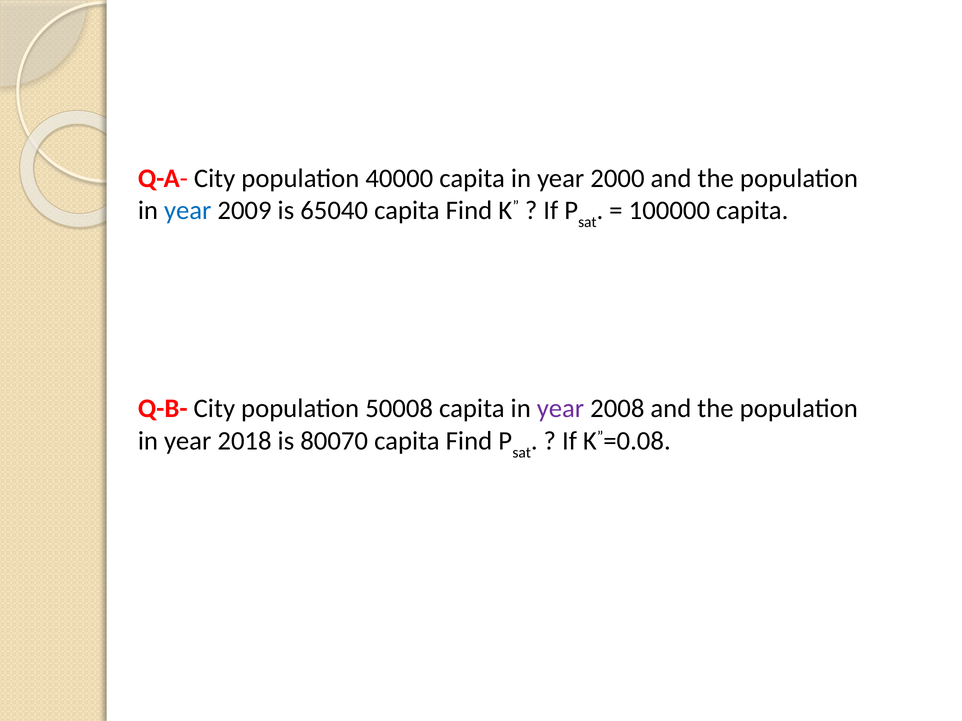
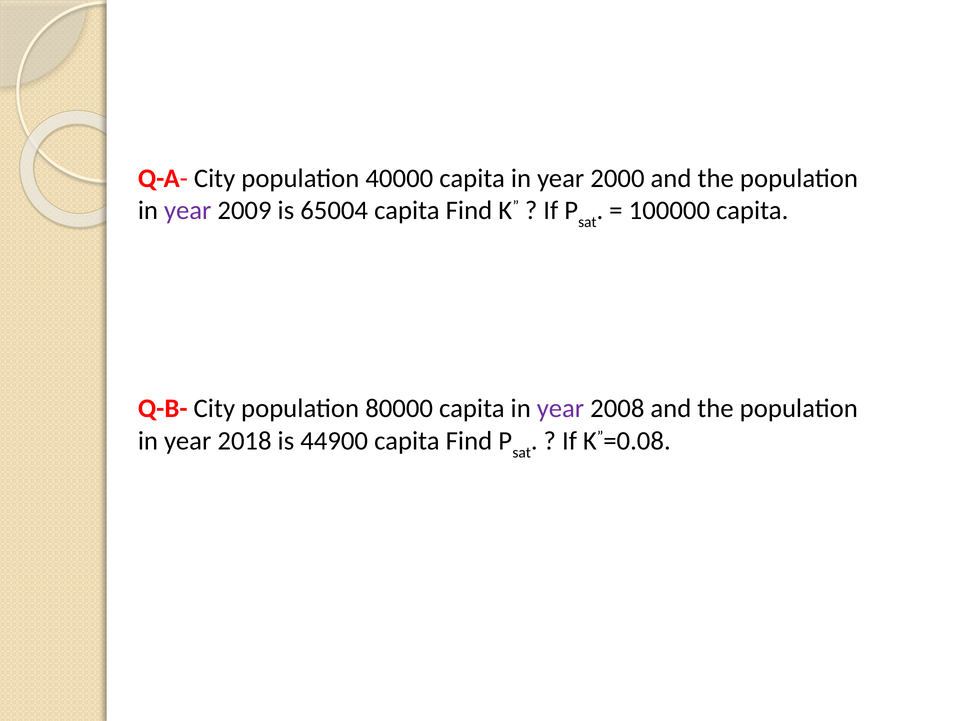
year colour: blue -> purple (188, 211)
65040: 65040 -> 65004 (334, 211)
50008: 50008 -> 80000 (399, 409)
80070: 80070 -> 44900 (334, 441)
